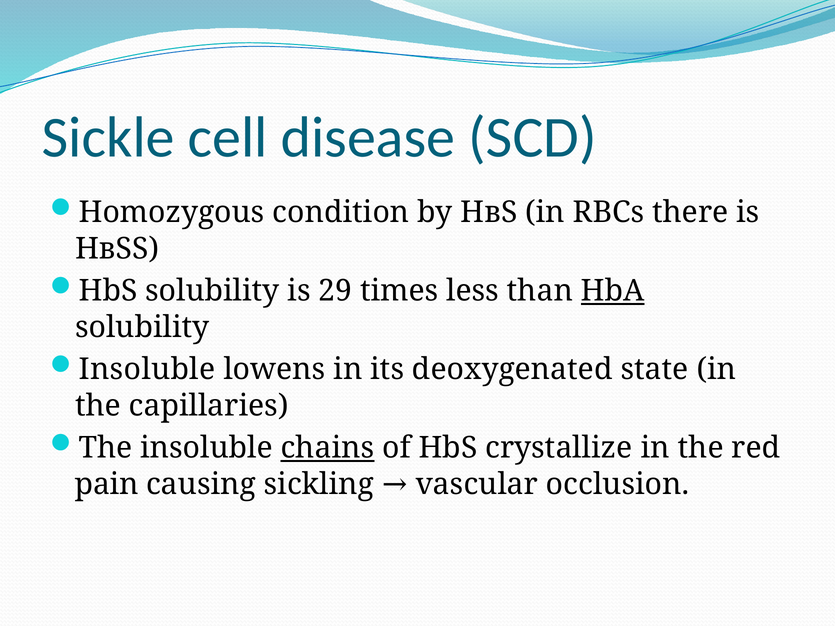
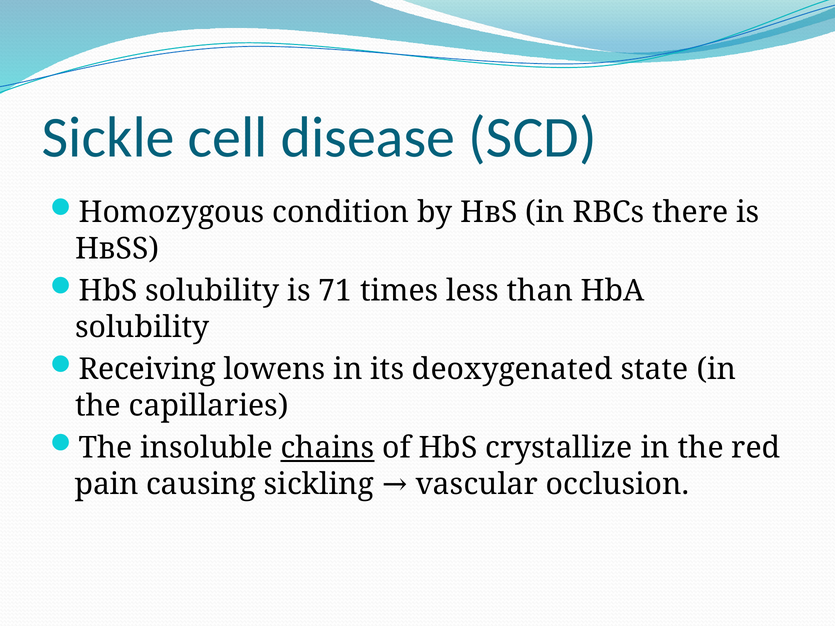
29: 29 -> 71 (335, 291)
HbA underline: present -> none (613, 291)
Insoluble: Insoluble -> Receiving (147, 370)
